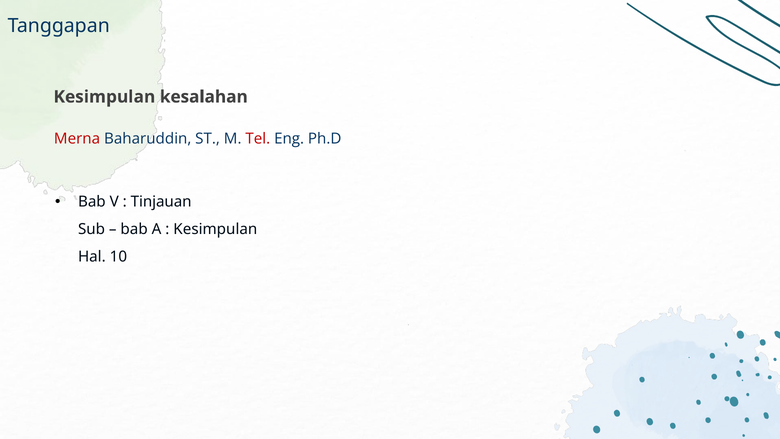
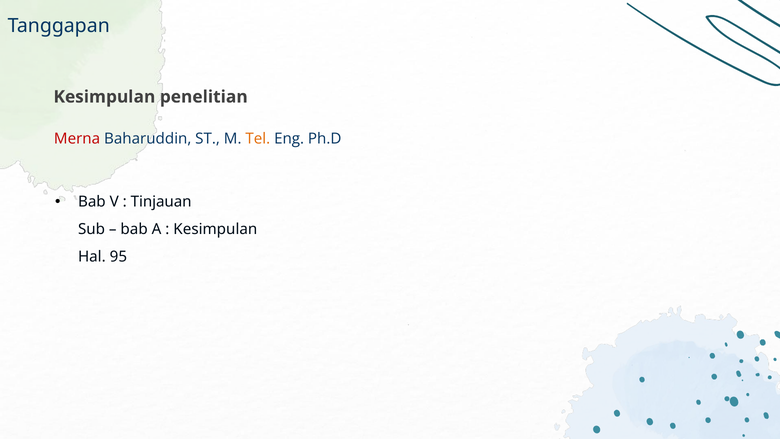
kesalahan: kesalahan -> penelitian (204, 97)
Tel colour: red -> orange (258, 139)
10: 10 -> 95 (118, 256)
